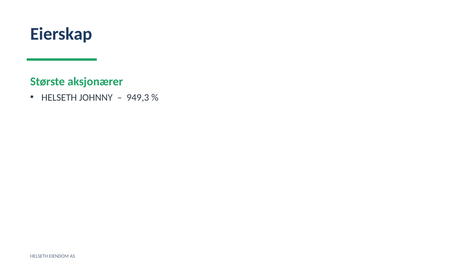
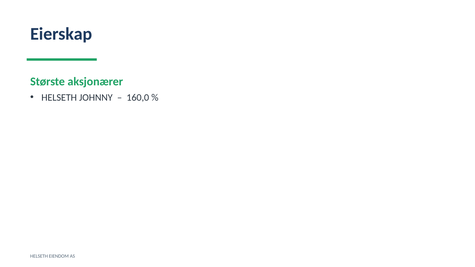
949,3: 949,3 -> 160,0 (138, 98)
